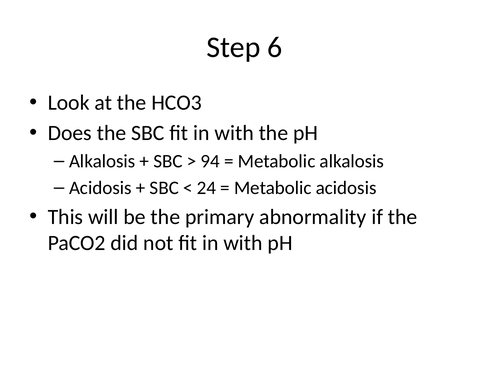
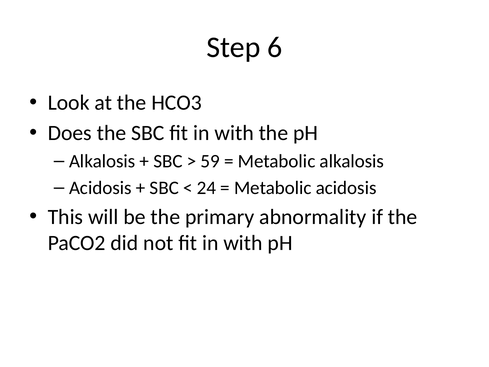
94: 94 -> 59 (210, 161)
